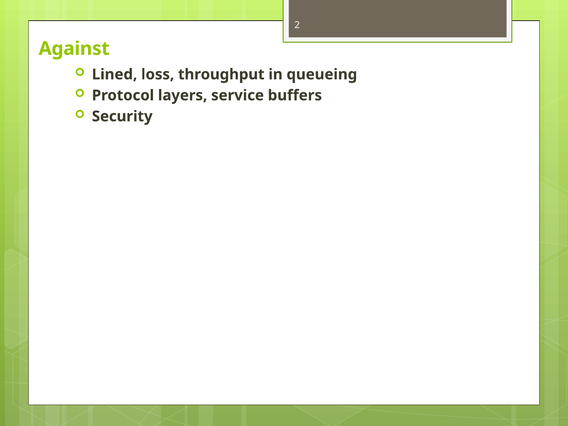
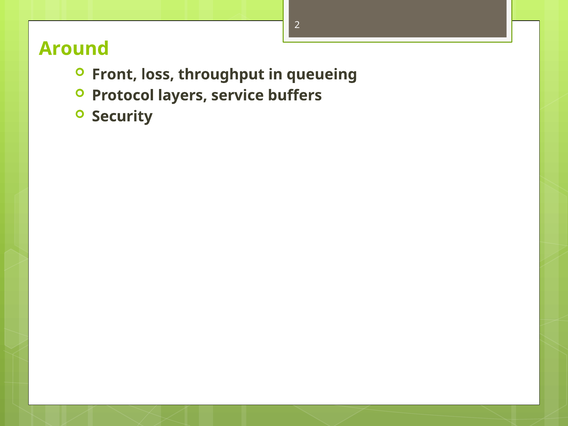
Against: Against -> Around (74, 49)
Lined: Lined -> Front (114, 74)
